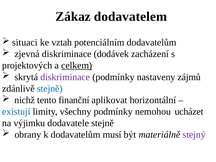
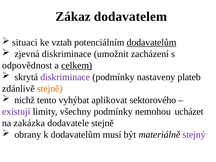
dodavatelům underline: none -> present (152, 42)
dodávek: dodávek -> umožnit (111, 54)
projektových: projektových -> odpovědnost (27, 65)
zájmů: zájmů -> plateb (189, 77)
stejně colour: blue -> orange (50, 89)
finanční: finanční -> vyhýbat (74, 100)
horizontální: horizontální -> sektorového (153, 100)
existují colour: blue -> purple (16, 112)
výjimku: výjimku -> zakázka (29, 123)
